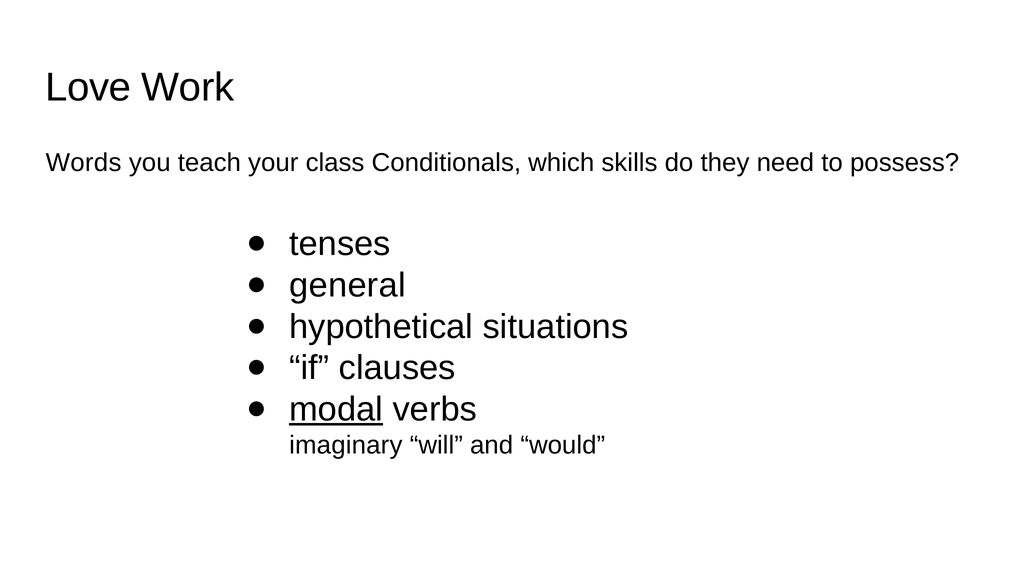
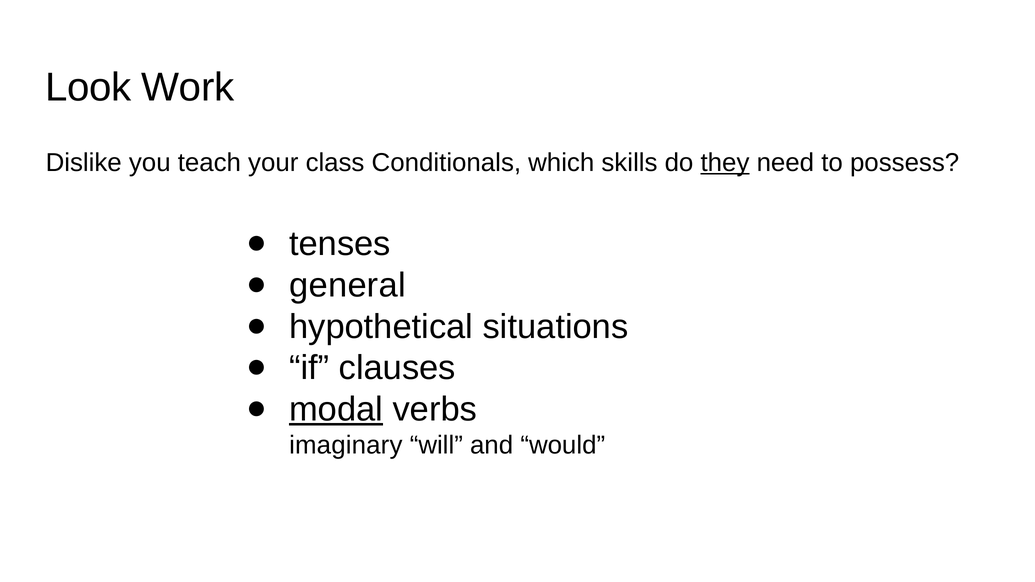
Love: Love -> Look (88, 88)
Words: Words -> Dislike (84, 163)
they underline: none -> present (725, 163)
